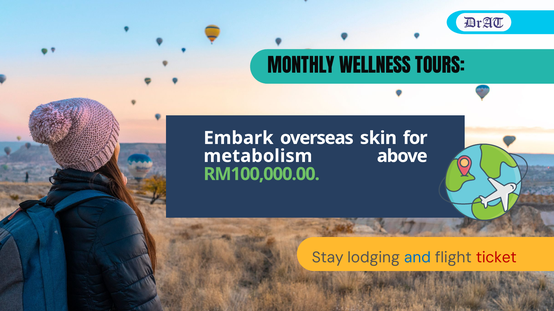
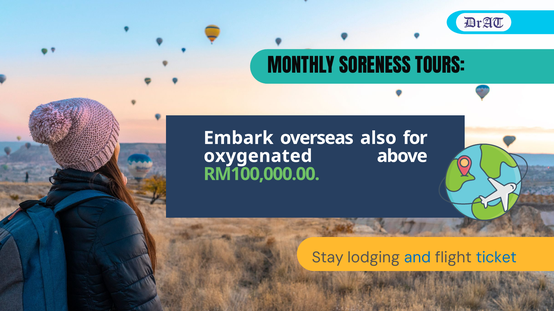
WELLNESS: WELLNESS -> SORENESS (375, 67)
skin: skin -> also (378, 138)
metabolism: metabolism -> oxygenated (258, 156)
ticket colour: red -> blue (496, 258)
